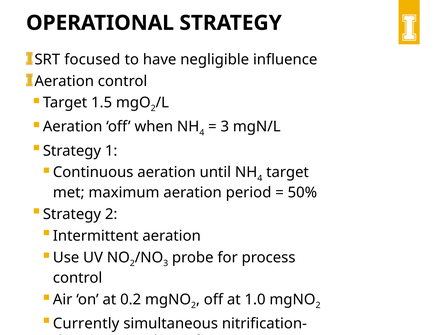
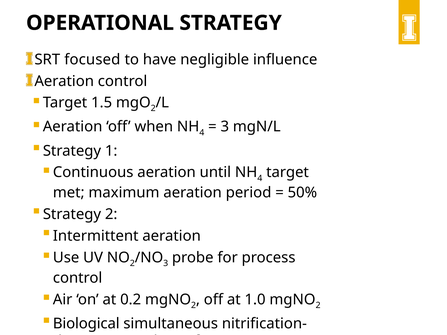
Currently: Currently -> Biological (86, 324)
